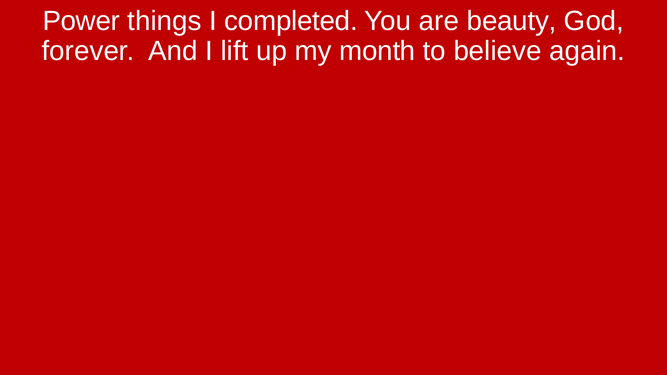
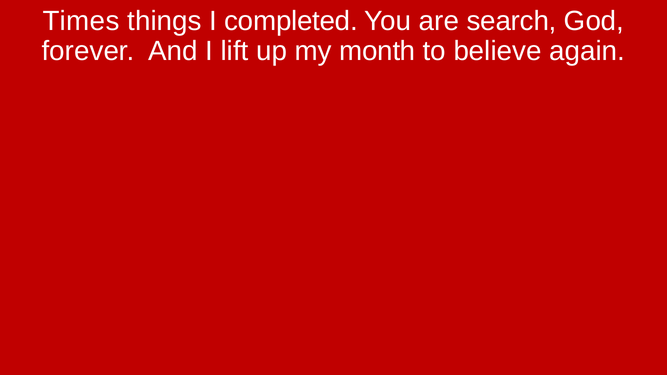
Power: Power -> Times (81, 21)
beauty: beauty -> search (512, 21)
